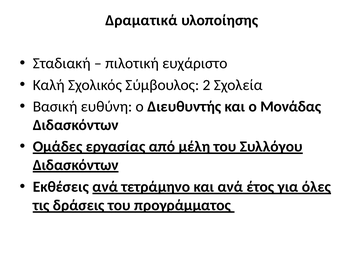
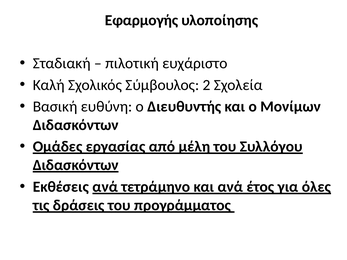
Δραματικά: Δραματικά -> Εφαρμογής (141, 20)
Μονάδας: Μονάδας -> Μονίμων (291, 107)
